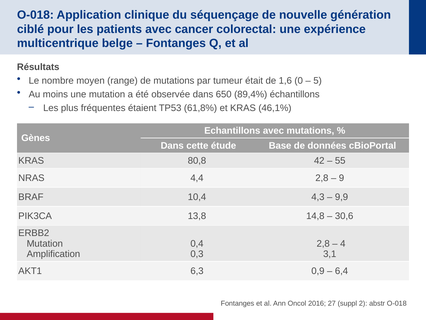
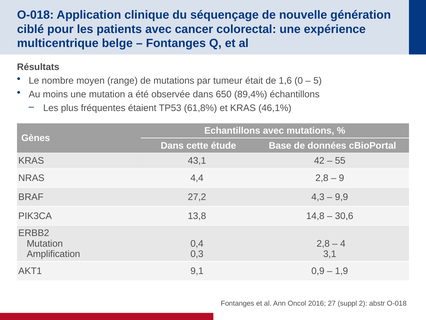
80,8: 80,8 -> 43,1 (197, 160)
10,4: 10,4 -> 27,2 (197, 197)
6,3: 6,3 -> 9,1 (197, 271)
6,4: 6,4 -> 1,9 (342, 271)
